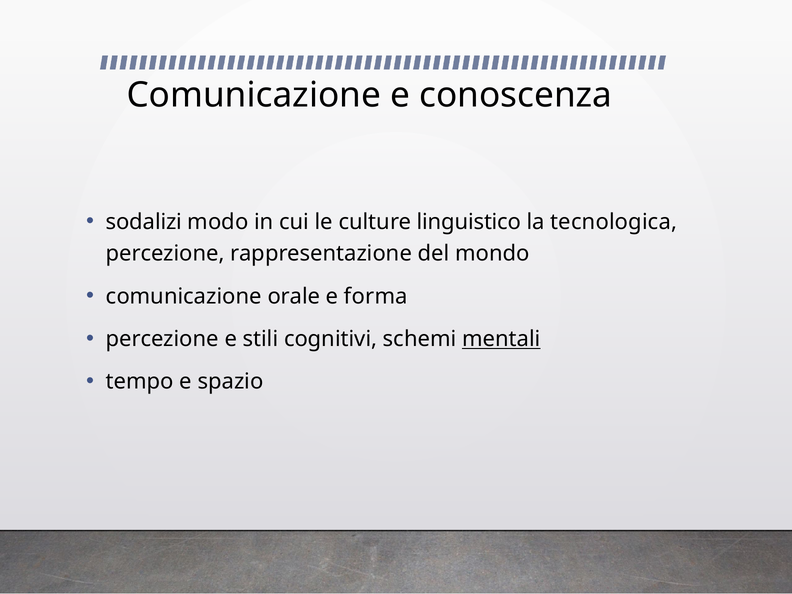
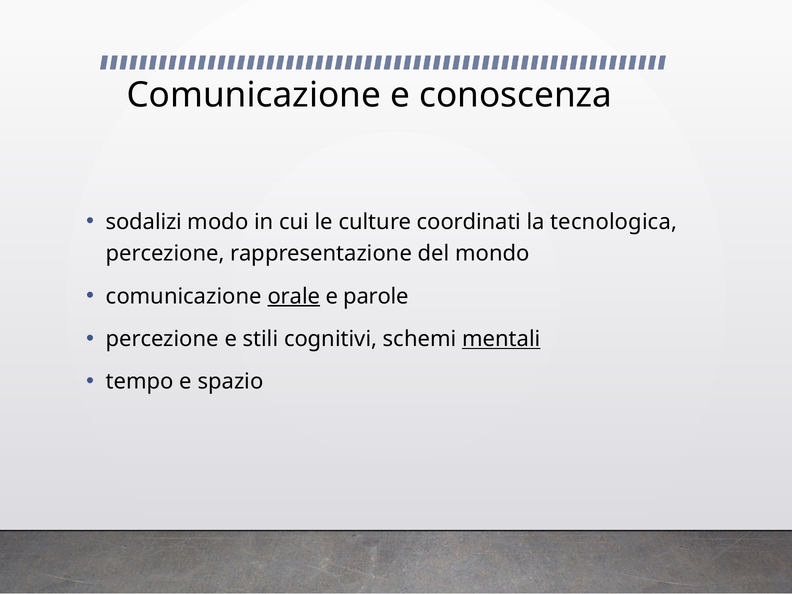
linguistico: linguistico -> coordinati (469, 222)
orale underline: none -> present (294, 296)
forma: forma -> parole (376, 296)
